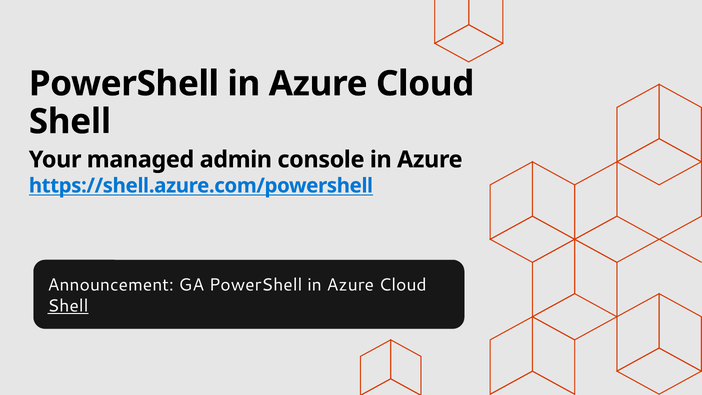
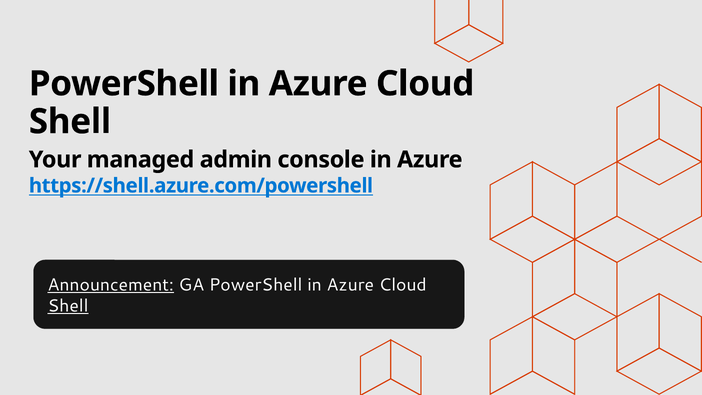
Announcement underline: none -> present (111, 285)
